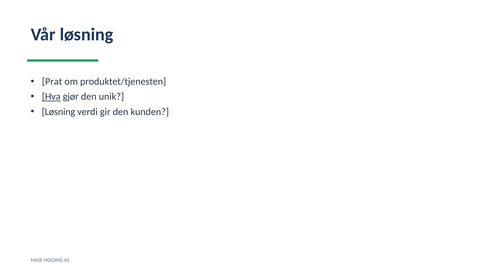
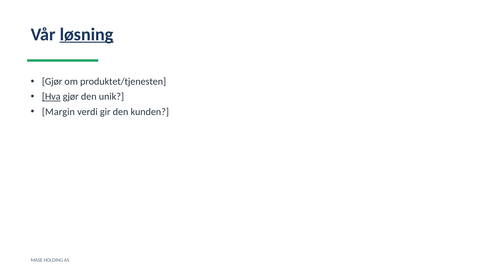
løsning underline: none -> present (87, 34)
Prat: Prat -> Gjør (52, 82)
Løsning: Løsning -> Margin (58, 112)
